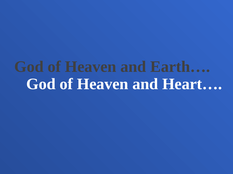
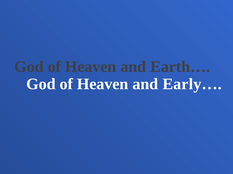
Heart…: Heart… -> Early… (192, 84)
